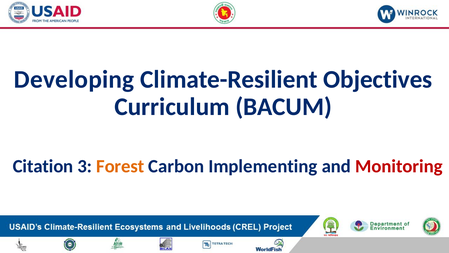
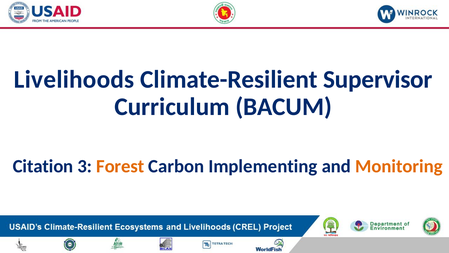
Developing: Developing -> Livelihoods (74, 79)
Objectives: Objectives -> Supervisor (378, 79)
Monitoring colour: red -> orange (399, 166)
